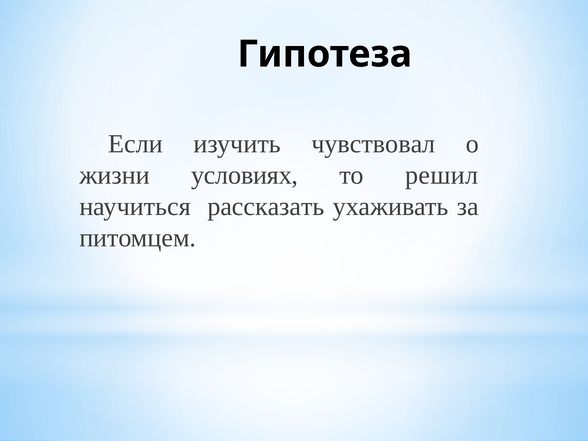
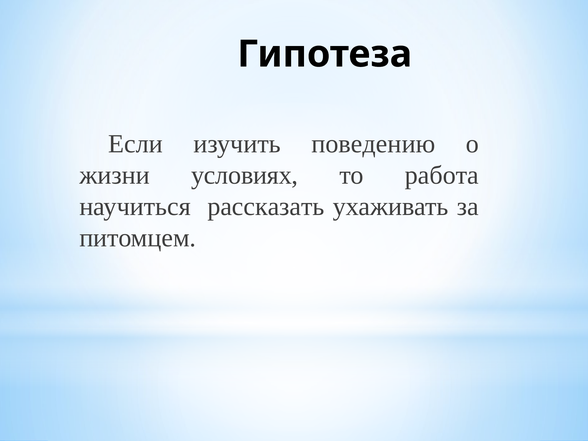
чувствовал: чувствовал -> поведению (373, 144)
решил: решил -> работа (442, 175)
